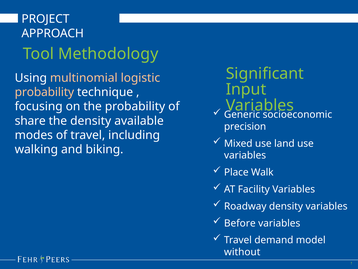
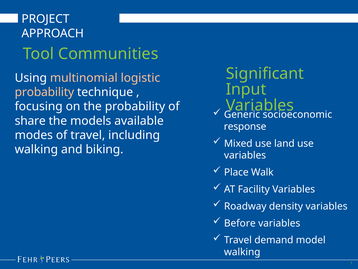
Methodology: Methodology -> Communities (108, 54)
the density: density -> models (91, 121)
precision: precision -> response (245, 126)
without: without -> walking (242, 252)
